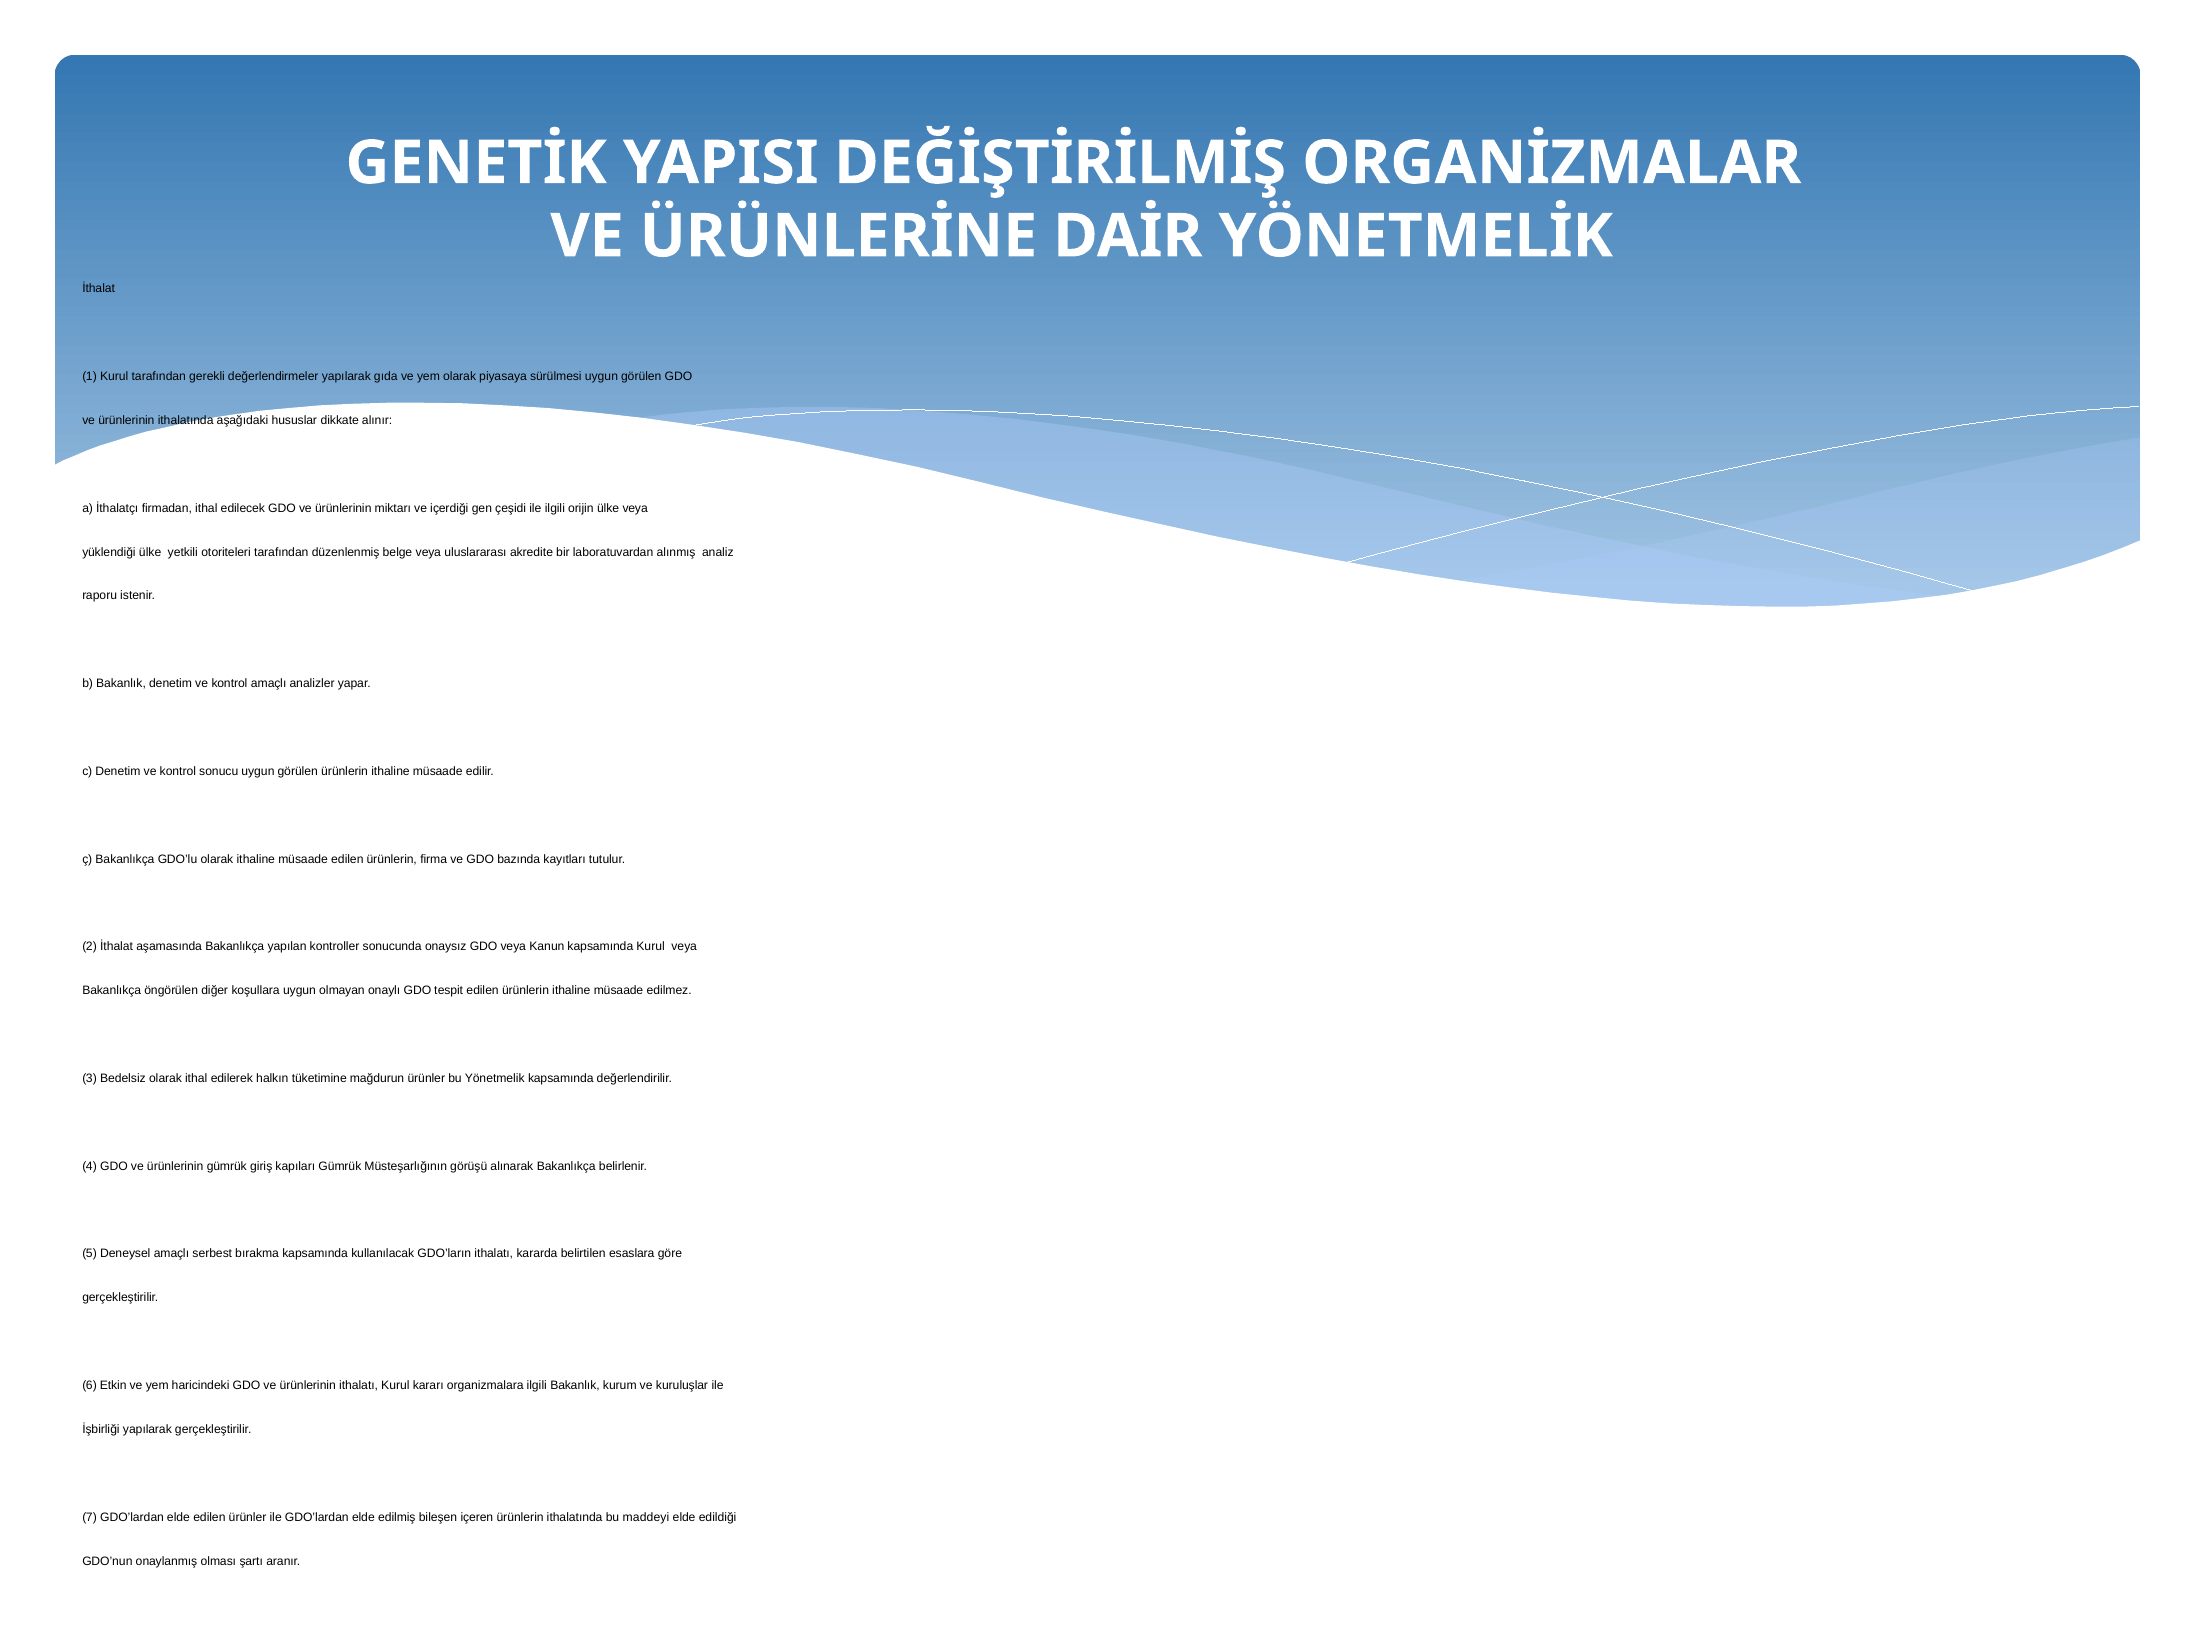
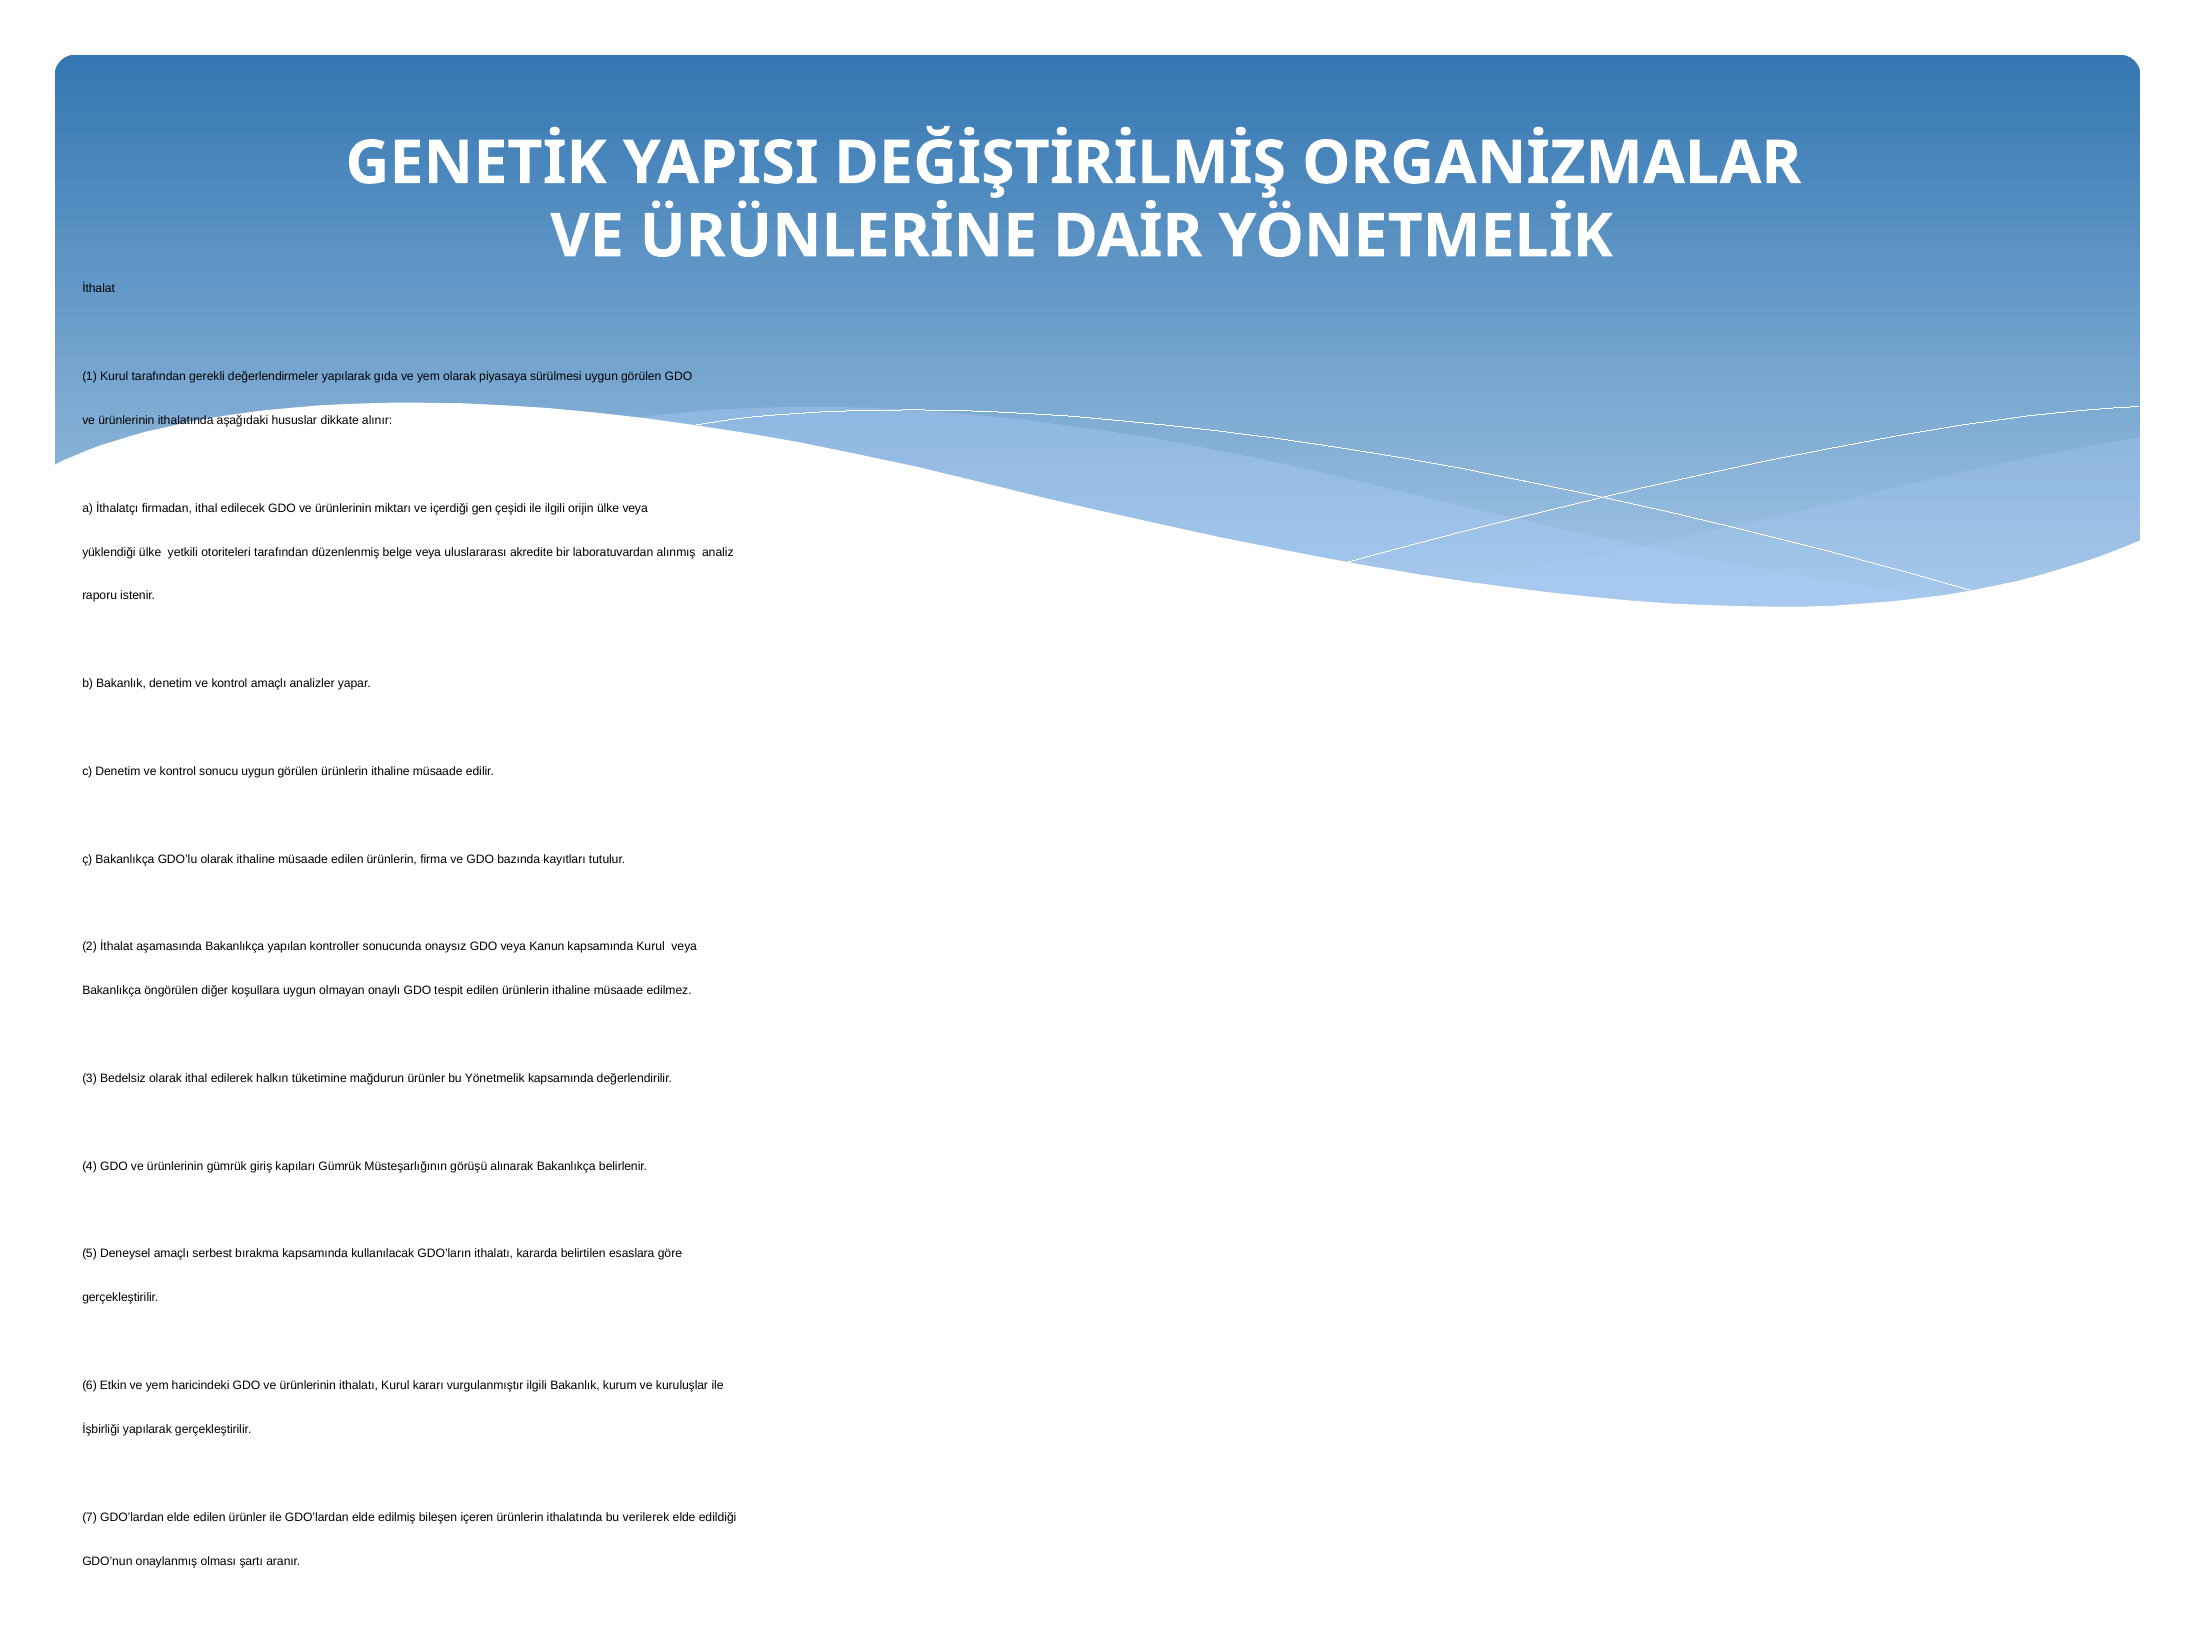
organizmalara: organizmalara -> vurgulanmıştır (485, 1385)
maddeyi: maddeyi -> verilerek (646, 1517)
